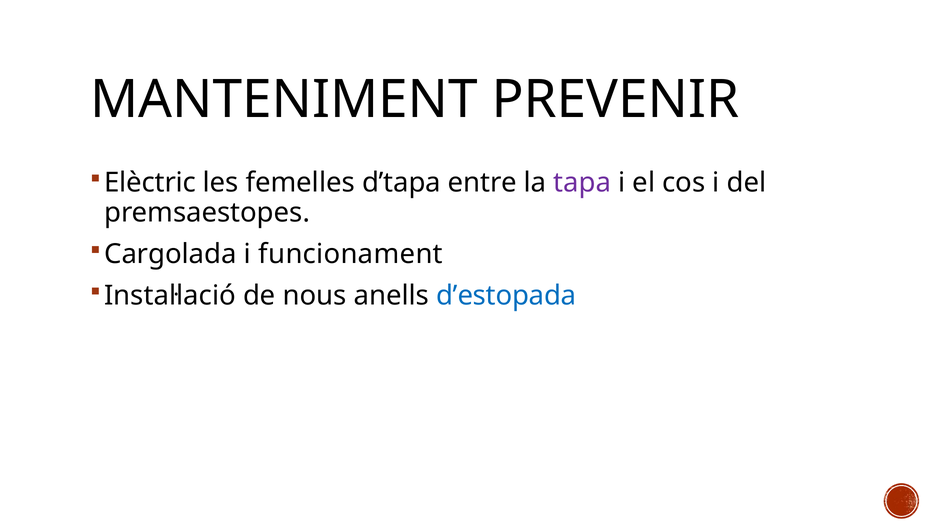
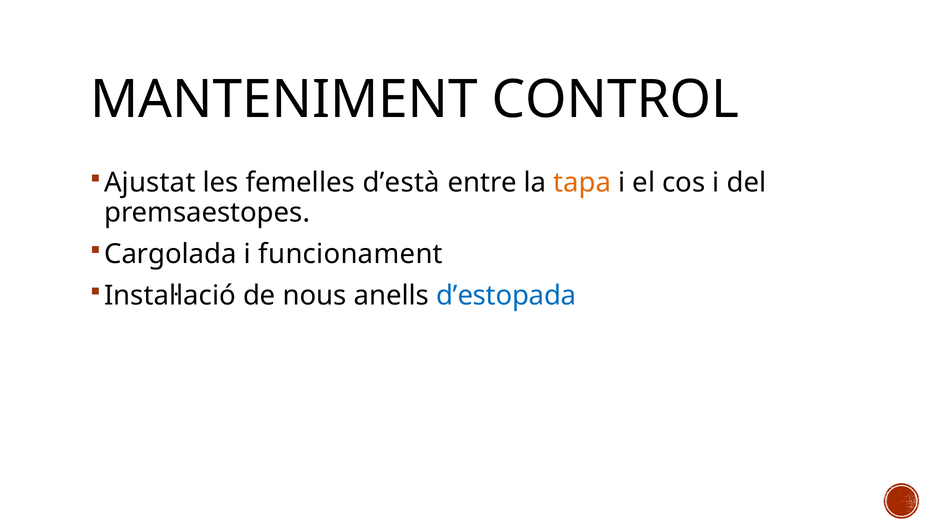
PREVENIR: PREVENIR -> CONTROL (615, 100)
Elèctric: Elèctric -> Ajustat (150, 183)
d’tapa: d’tapa -> d’està (401, 183)
tapa colour: purple -> orange (582, 183)
